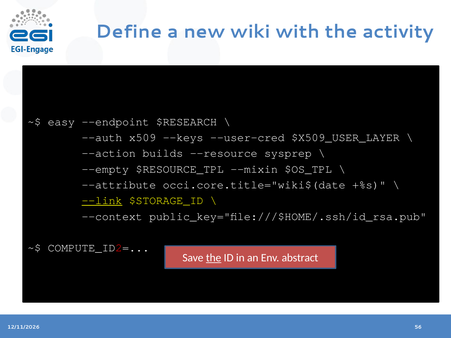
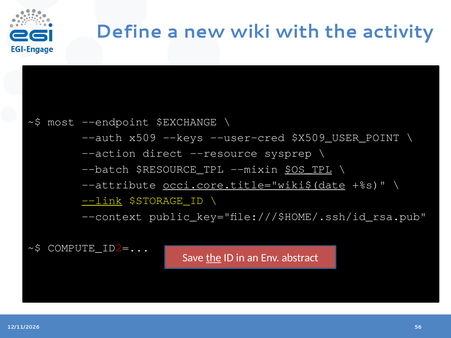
easy: easy -> most (61, 122)
$RESEARCH: $RESEARCH -> $EXCHANGE (186, 122)
$X509_USER_LAYER: $X509_USER_LAYER -> $X509_USER_POINT (345, 138)
builds: builds -> direct (163, 153)
--empty: --empty -> --batch (105, 169)
$OS_TPL underline: none -> present (308, 169)
occi.core.title="wiki$(date underline: none -> present (254, 185)
